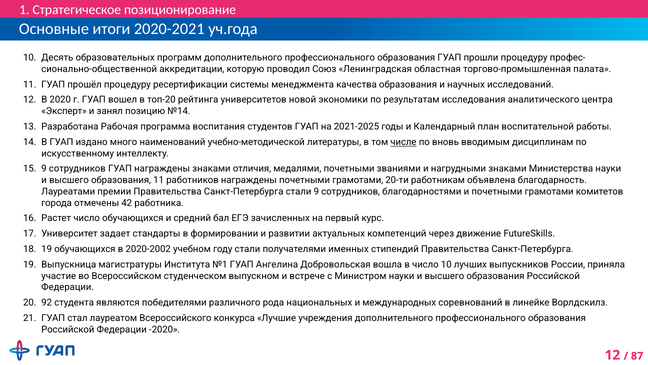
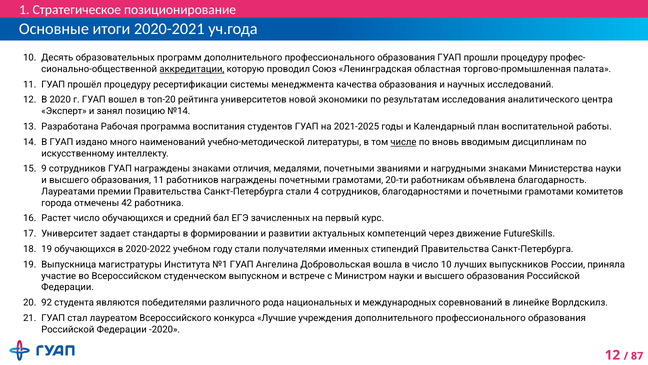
аккредитации underline: none -> present (192, 69)
стали 9: 9 -> 4 (316, 191)
2020-2002: 2020-2002 -> 2020-2022 (148, 249)
